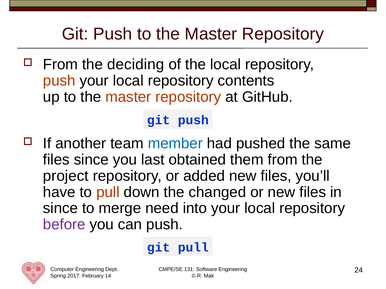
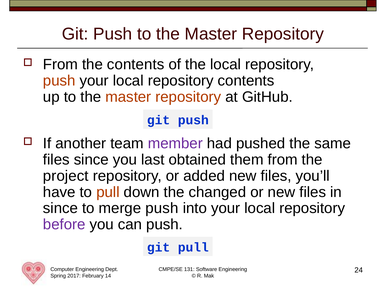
the deciding: deciding -> contents (136, 65)
member colour: blue -> purple (175, 144)
merge need: need -> push (162, 209)
